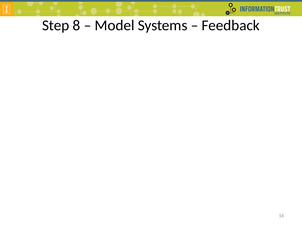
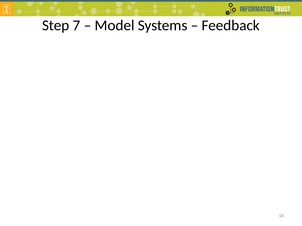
8: 8 -> 7 (77, 26)
